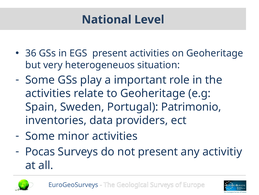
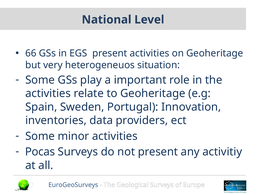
36: 36 -> 66 (31, 53)
Patrimonio: Patrimonio -> Innovation (191, 107)
